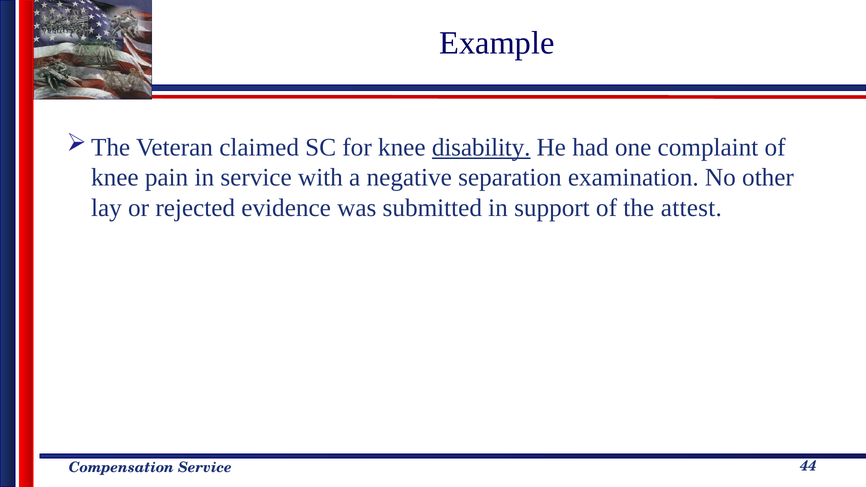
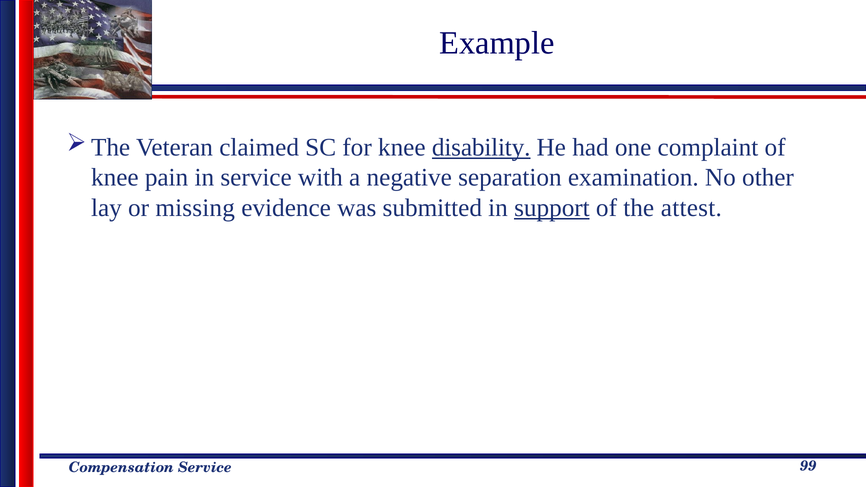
rejected: rejected -> missing (195, 208)
support underline: none -> present (552, 208)
44: 44 -> 99 (808, 466)
